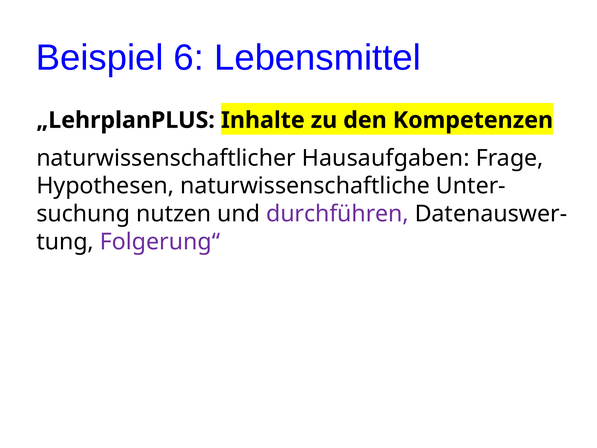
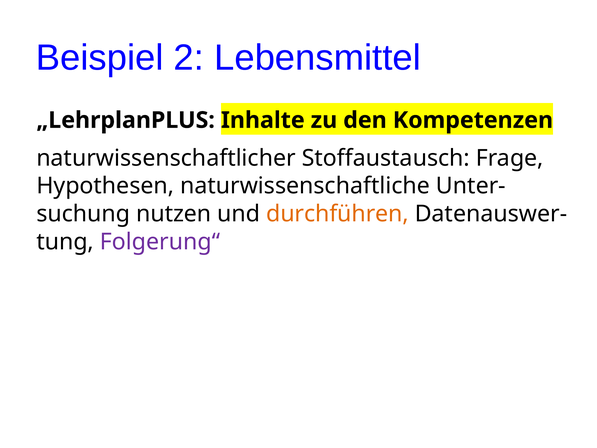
6: 6 -> 2 (189, 58)
Hausaufgaben: Hausaufgaben -> Stoffaustausch (386, 158)
durchführen colour: purple -> orange (337, 214)
